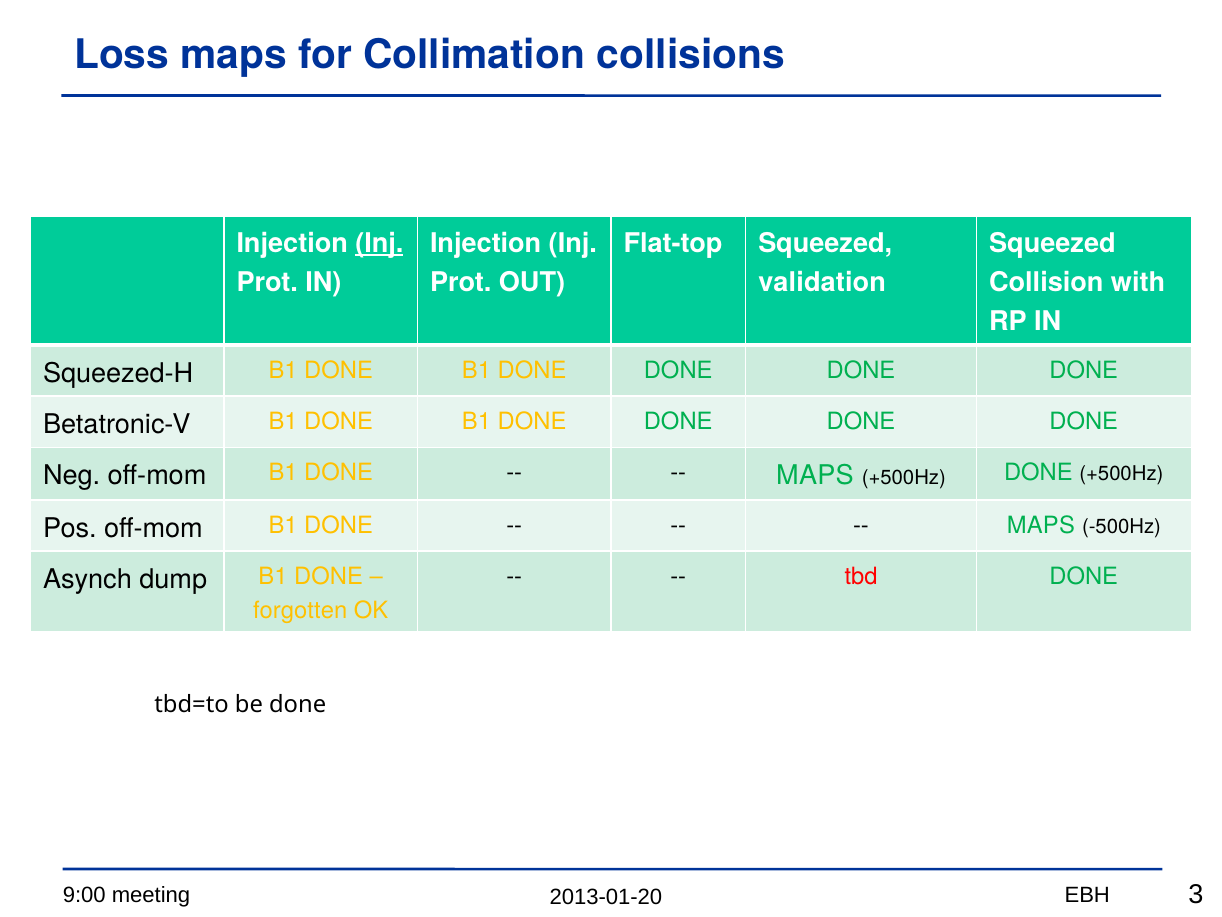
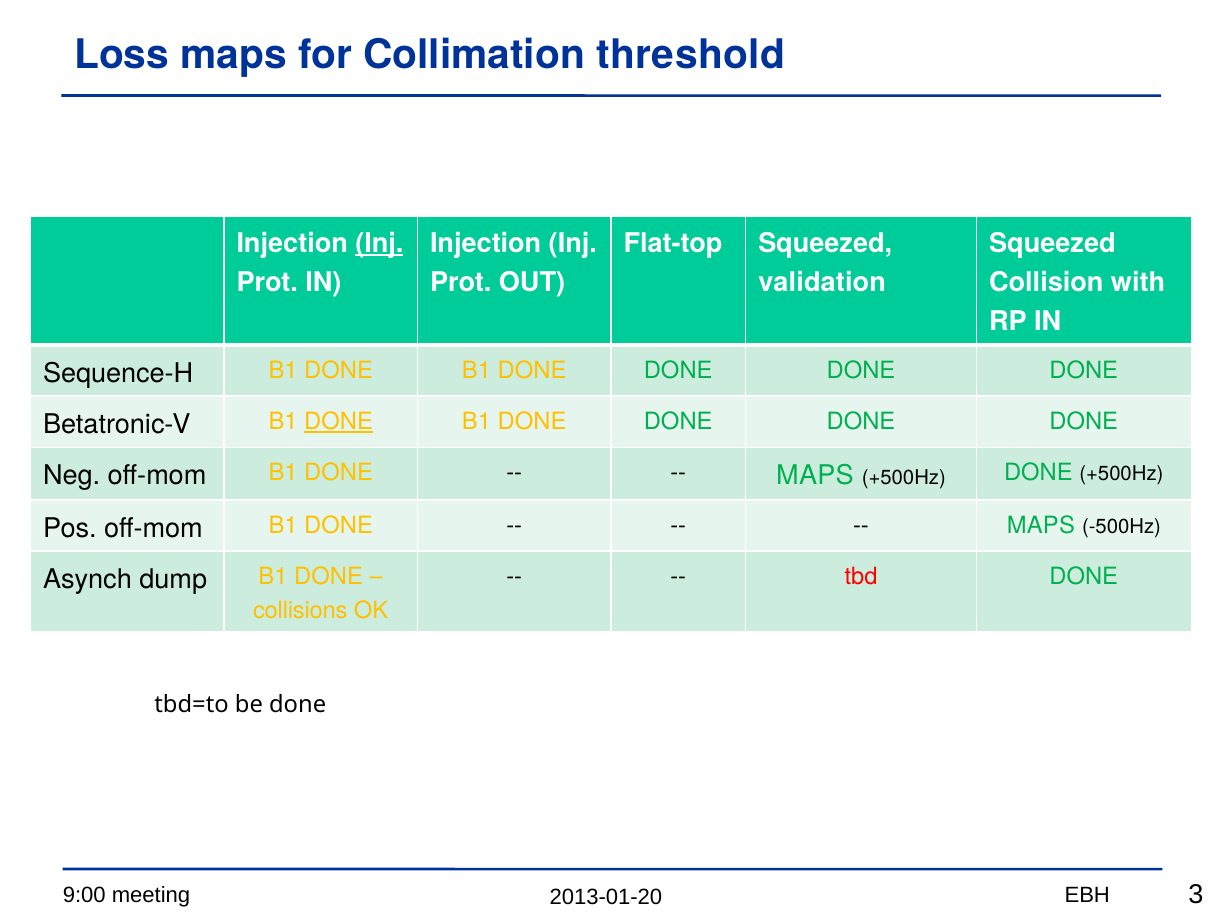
collisions: collisions -> threshold (691, 55)
Squeezed-H: Squeezed-H -> Sequence-H (118, 373)
DONE underline: none -> present (338, 421)
forgotten: forgotten -> collisions (300, 610)
